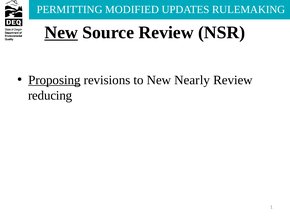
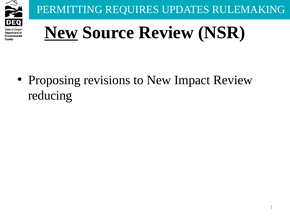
MODIFIED: MODIFIED -> REQUIRES (132, 10)
Proposing underline: present -> none (54, 80)
Nearly: Nearly -> Impact (192, 80)
